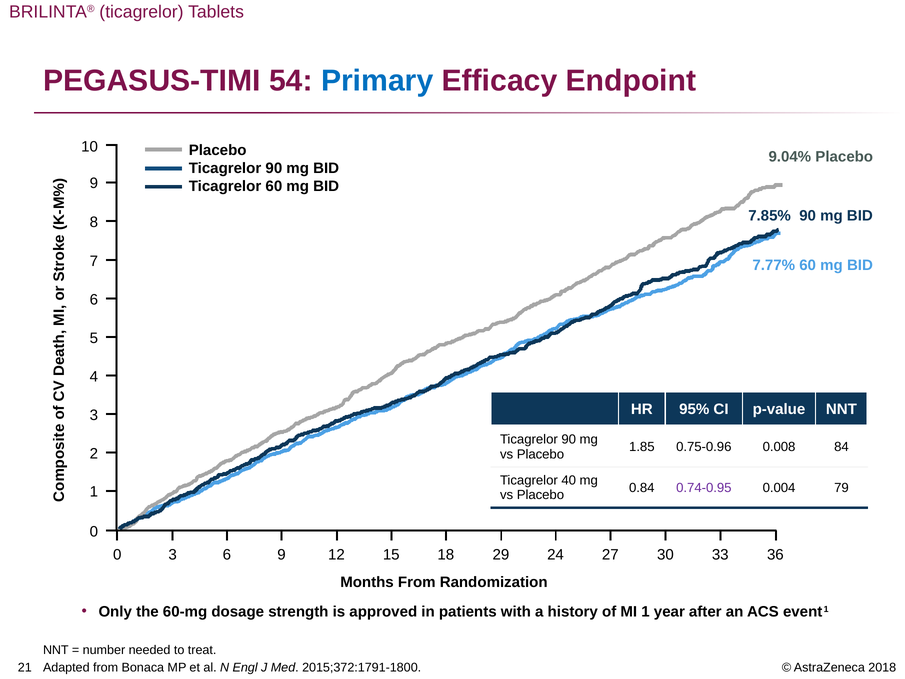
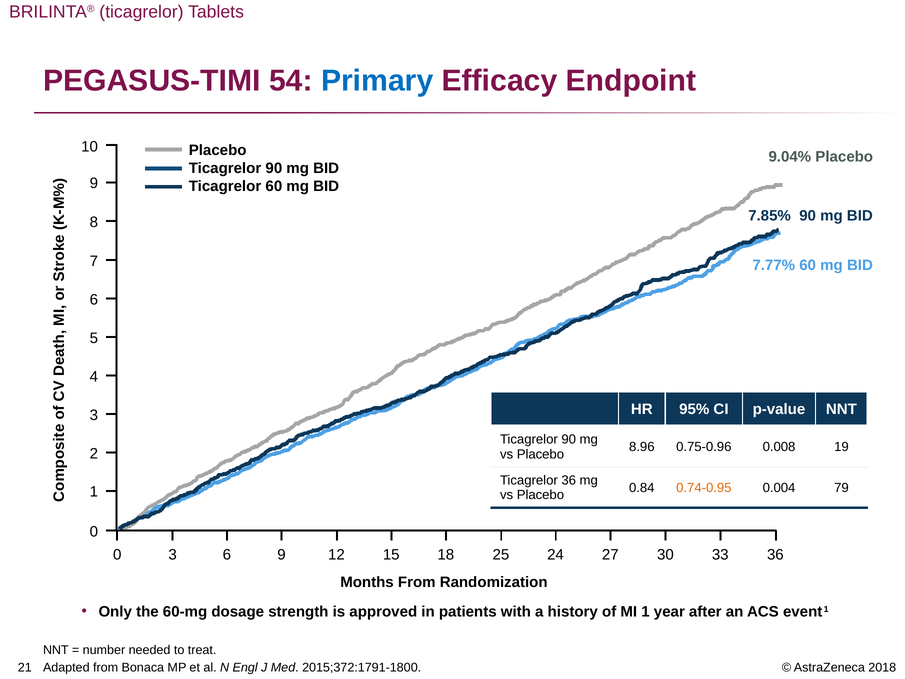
1.85: 1.85 -> 8.96 (642, 447)
84: 84 -> 19 (842, 447)
Ticagrelor 40: 40 -> 36 (569, 480)
0.74-0.95 colour: purple -> orange (704, 488)
29: 29 -> 25 (501, 555)
